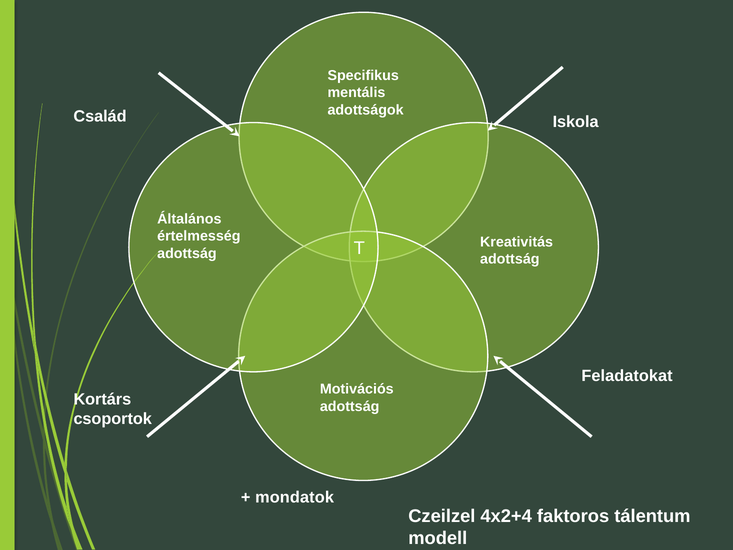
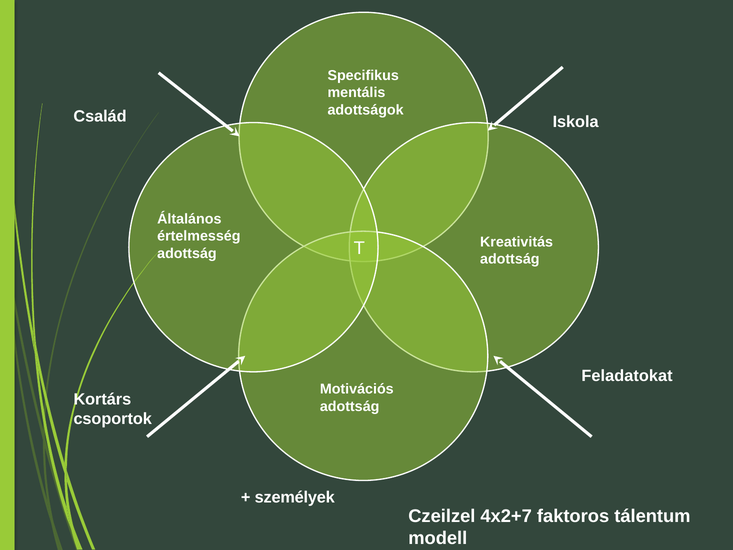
mondatok: mondatok -> személyek (295, 497)
4x2+4: 4x2+4 -> 4x2+7 (506, 516)
